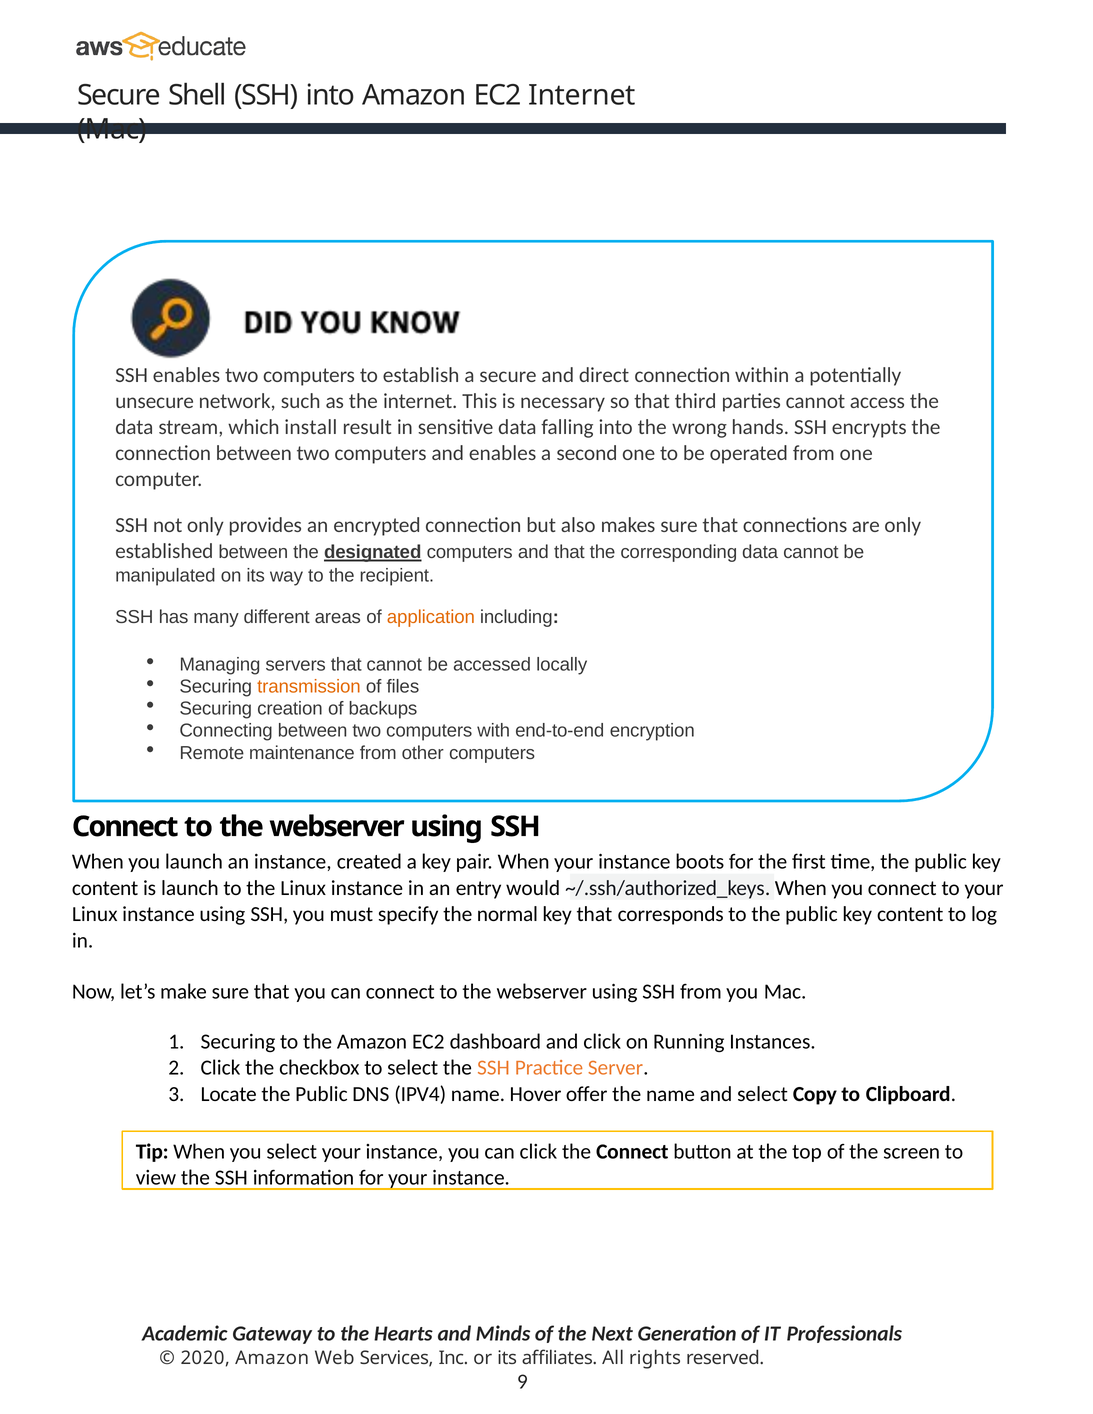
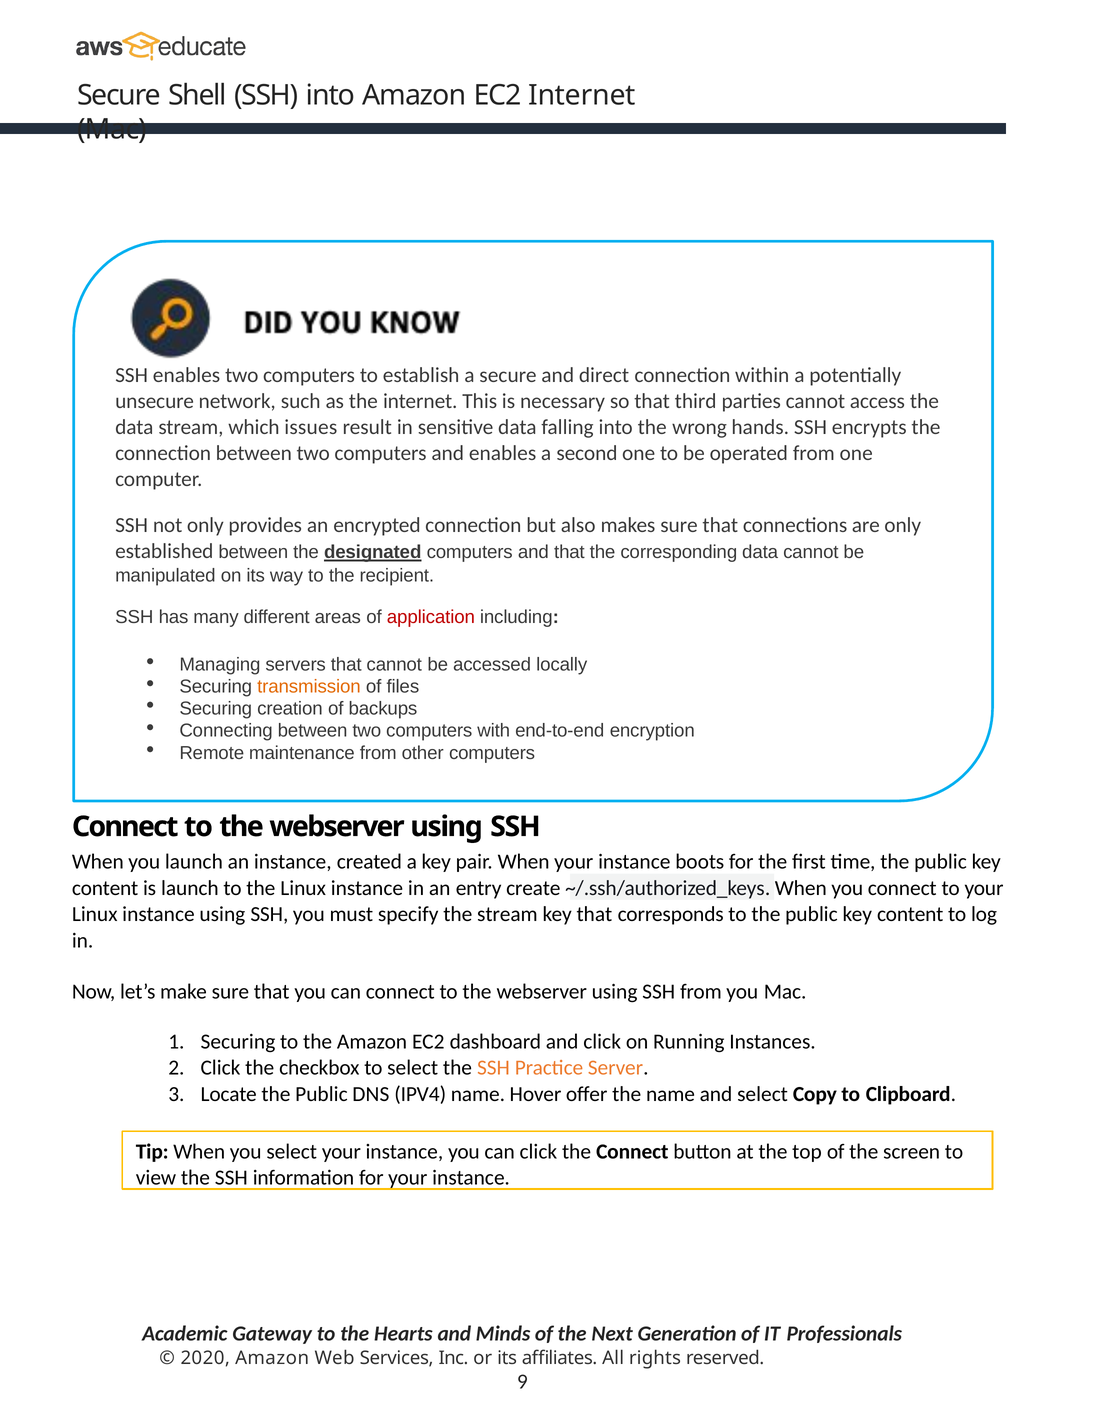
install: install -> issues (311, 427)
application colour: orange -> red (431, 617)
would: would -> create (533, 888)
the normal: normal -> stream (507, 915)
